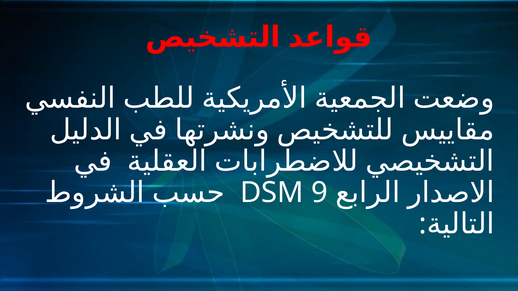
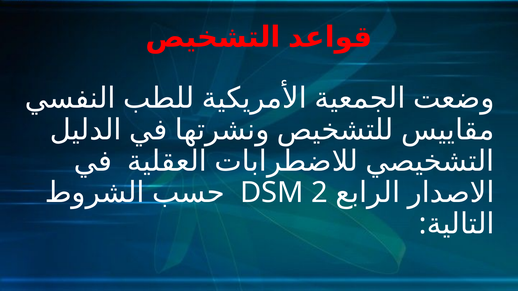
9: 9 -> 2 (320, 193)
